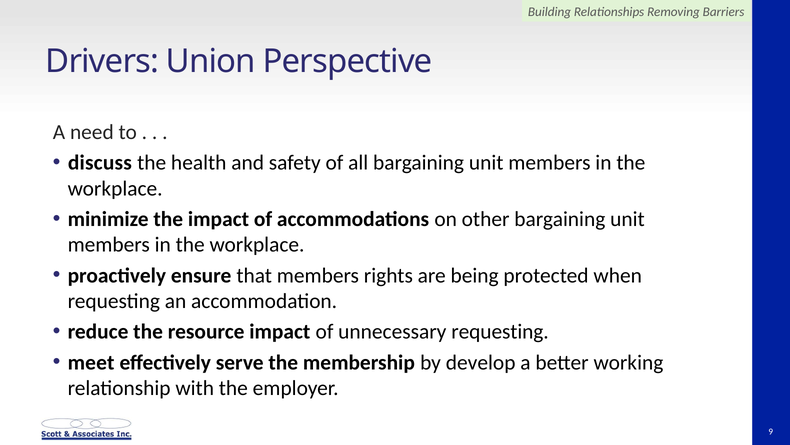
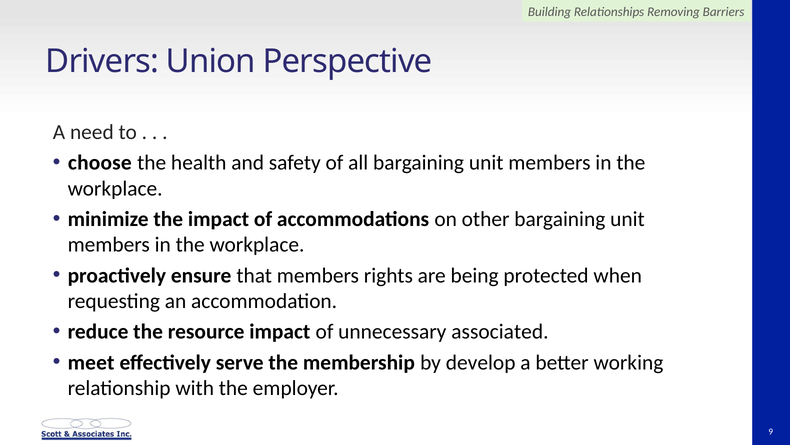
discuss: discuss -> choose (100, 163)
unnecessary requesting: requesting -> associated (500, 331)
